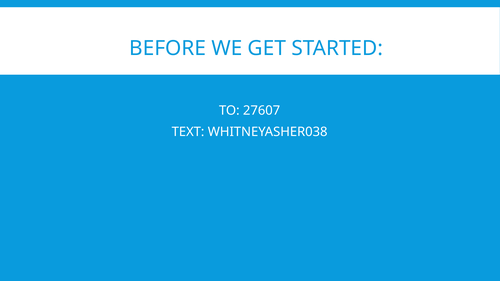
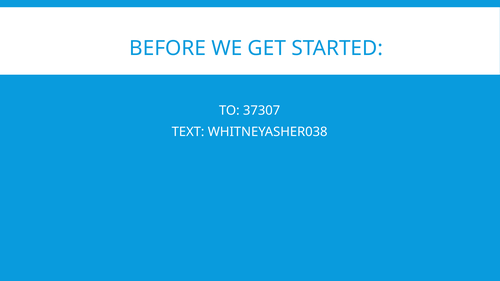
27607: 27607 -> 37307 (262, 111)
